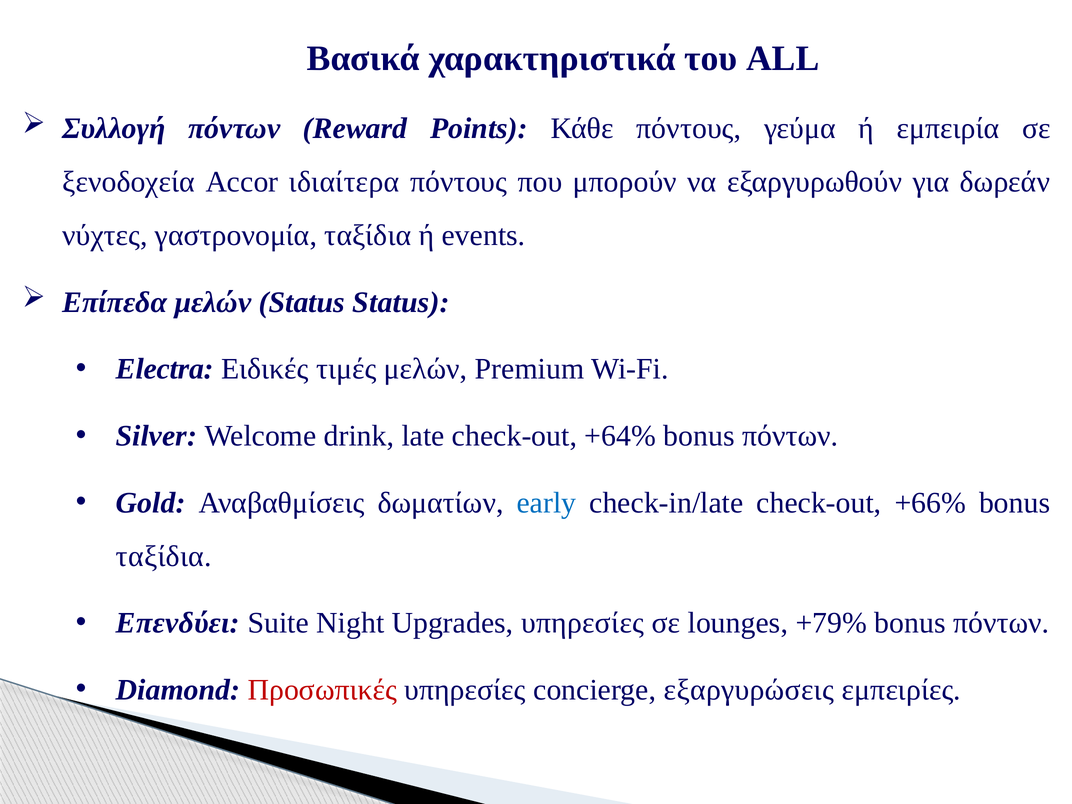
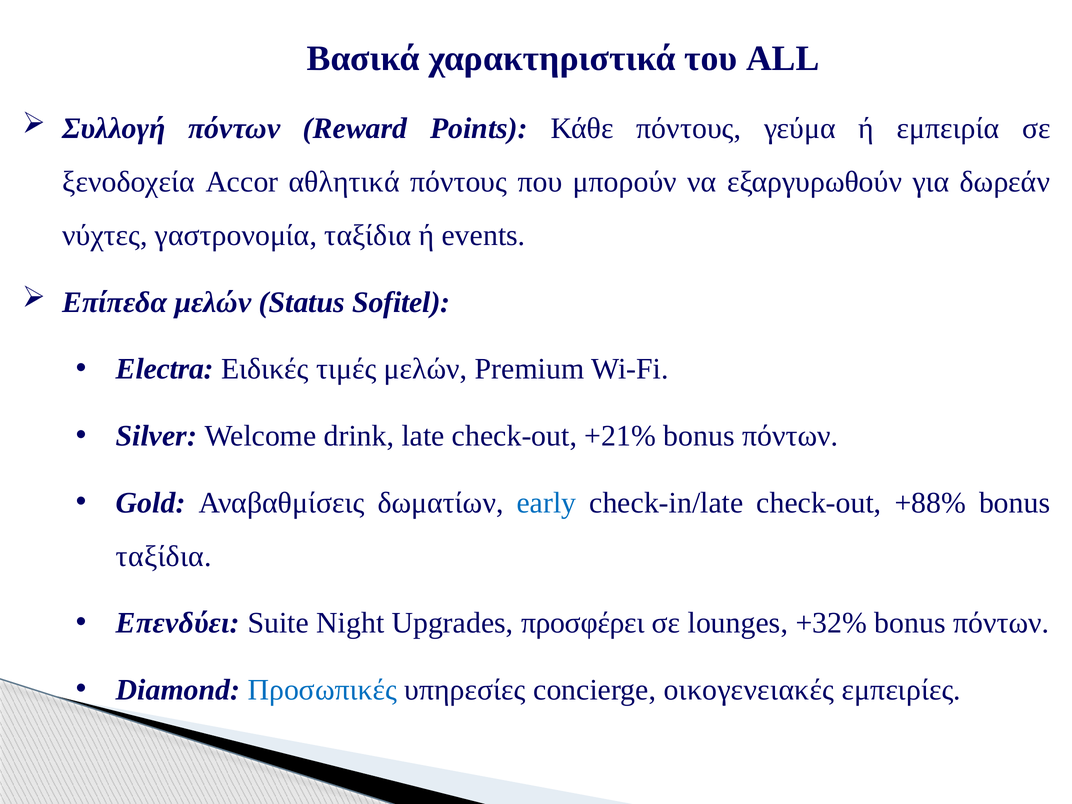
ιδιαίτερα: ιδιαίτερα -> αθλητικά (344, 182)
Status Status: Status -> Sofitel (401, 302)
+64%: +64% -> +21% (620, 436)
+66%: +66% -> +88% (930, 503)
Upgrades υπηρεσίες: υπηρεσίες -> προσφέρει (583, 623)
+79%: +79% -> +32% (831, 623)
Προσωπικές colour: red -> blue (322, 690)
εξαργυρώσεις: εξαργυρώσεις -> οικογενειακές (749, 690)
